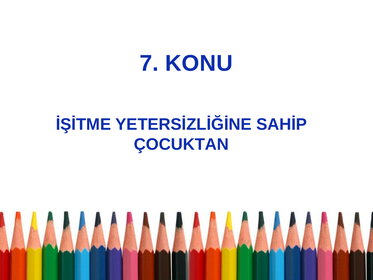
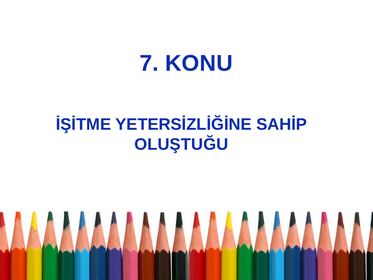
ÇOCUKTAN: ÇOCUKTAN -> OLUŞTUĞU (181, 144)
